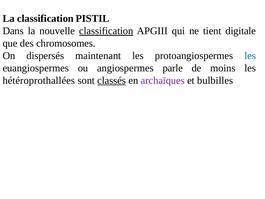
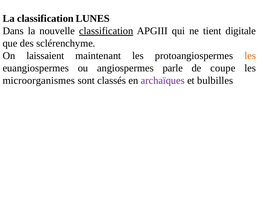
PISTIL: PISTIL -> LUNES (93, 19)
chromosomes: chromosomes -> sclérenchyme (66, 43)
dispersés: dispersés -> laissaient (45, 56)
les colour: blue -> orange (250, 56)
moins: moins -> coupe (223, 68)
hétéroprothallées: hétéroprothallées -> microorganismes (39, 80)
classés underline: present -> none (112, 80)
